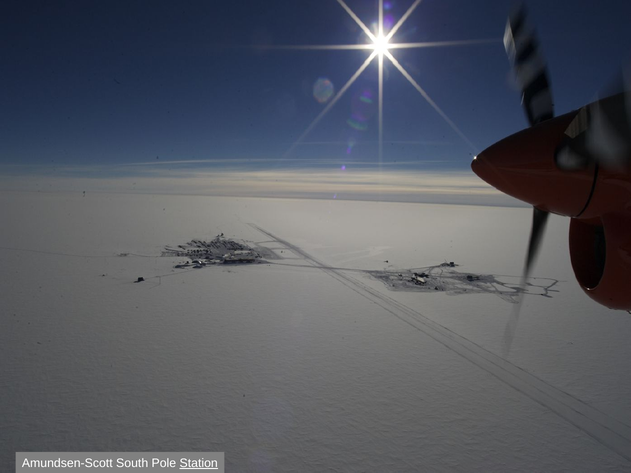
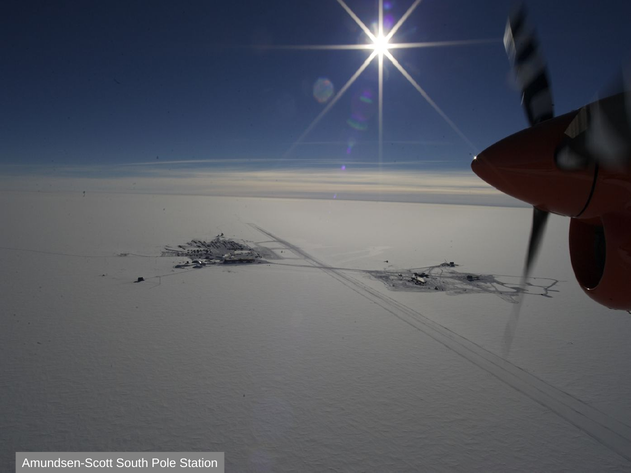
Station underline: present -> none (199, 464)
